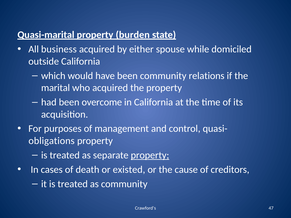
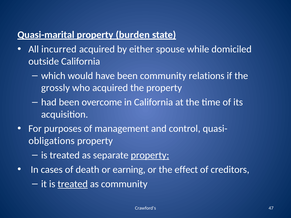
business: business -> incurred (59, 49)
marital: marital -> grossly (55, 88)
existed: existed -> earning (129, 170)
cause: cause -> effect (186, 170)
treated underline: none -> present (73, 184)
